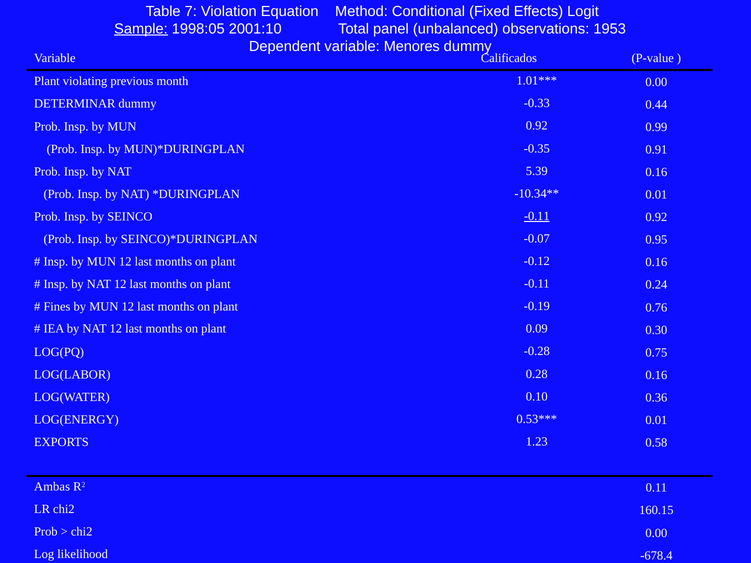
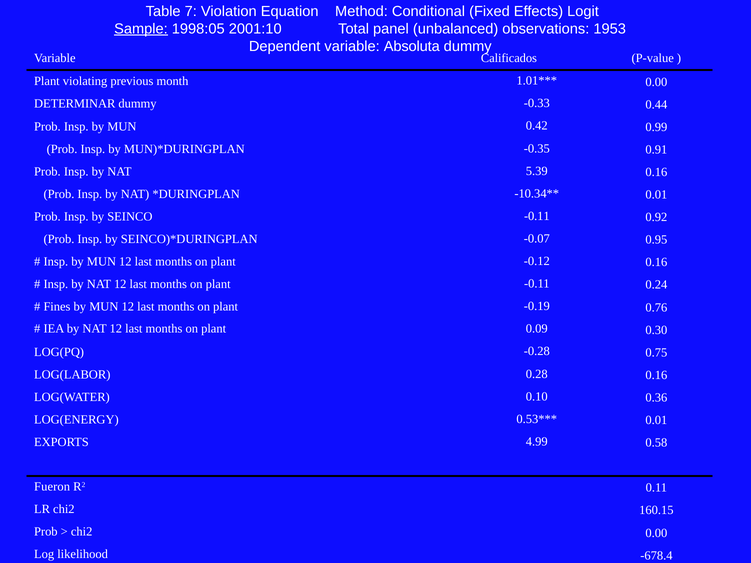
Menores: Menores -> Absoluta (412, 46)
MUN 0.92: 0.92 -> 0.42 (537, 126)
-0.11 underline: present -> none (537, 216)
1.23: 1.23 -> 4.99 (537, 442)
Ambas: Ambas -> Fueron (52, 487)
